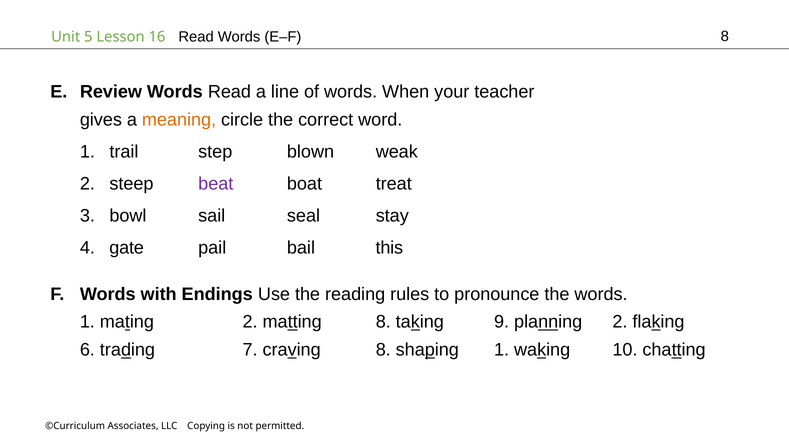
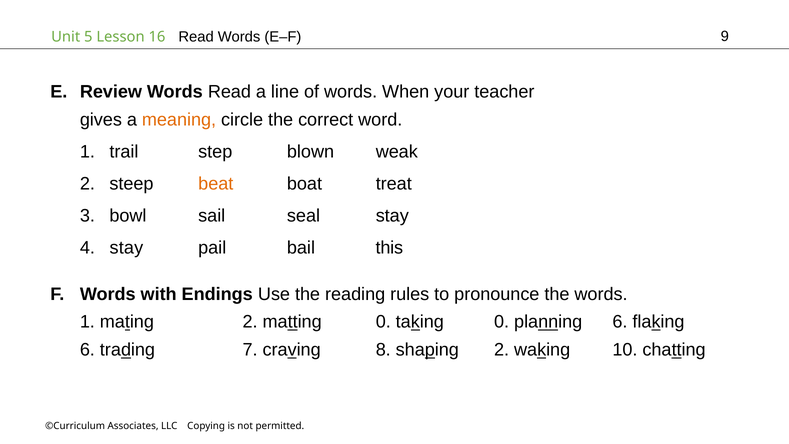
8: 8 -> 9 (725, 36)
beat colour: purple -> orange (216, 184)
4 gate: gate -> stay (126, 248)
matting 8: 8 -> 0 (383, 322)
taking 9: 9 -> 0 (502, 322)
planning 2: 2 -> 6 (620, 322)
shaping 1: 1 -> 2 (502, 350)
